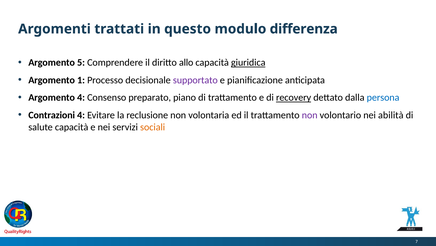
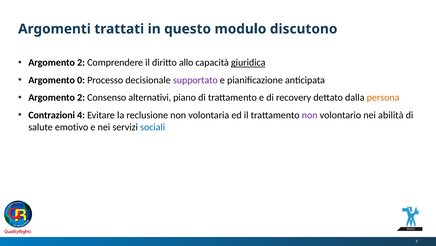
differenza: differenza -> discutono (304, 29)
5: 5 -> 2 (81, 62)
1: 1 -> 0 (81, 80)
4: 4 -> 2 (81, 97)
preparato: preparato -> alternativi (150, 97)
recovery underline: present -> none (294, 97)
persona colour: blue -> orange (383, 97)
salute capacità: capacità -> emotivo (72, 127)
sociali colour: orange -> blue (153, 127)
